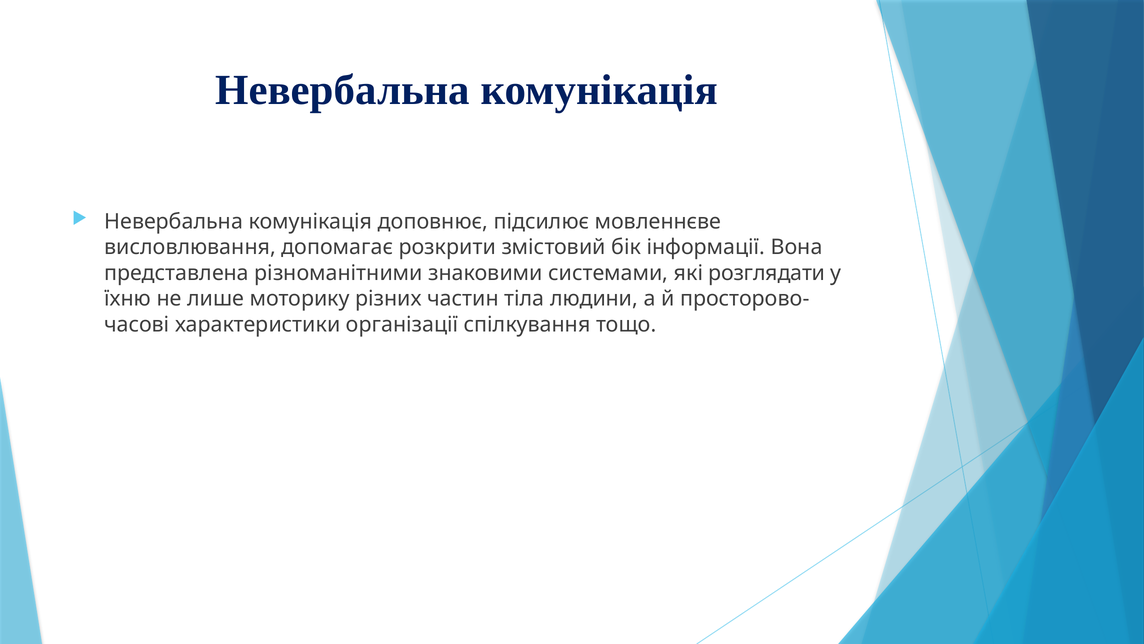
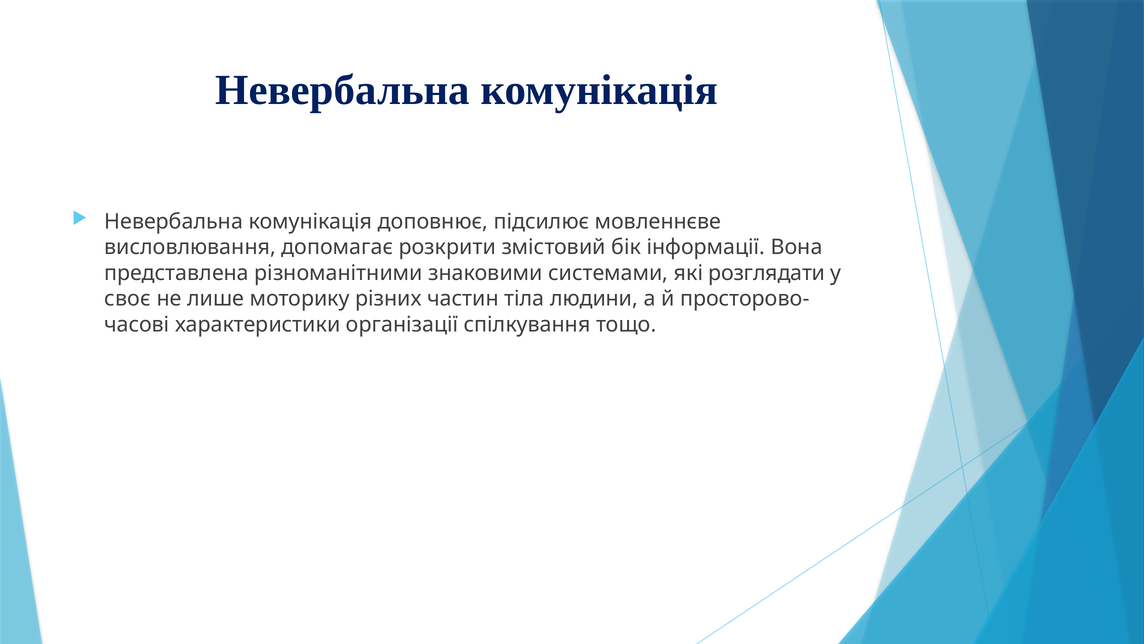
їхню: їхню -> своє (128, 299)
